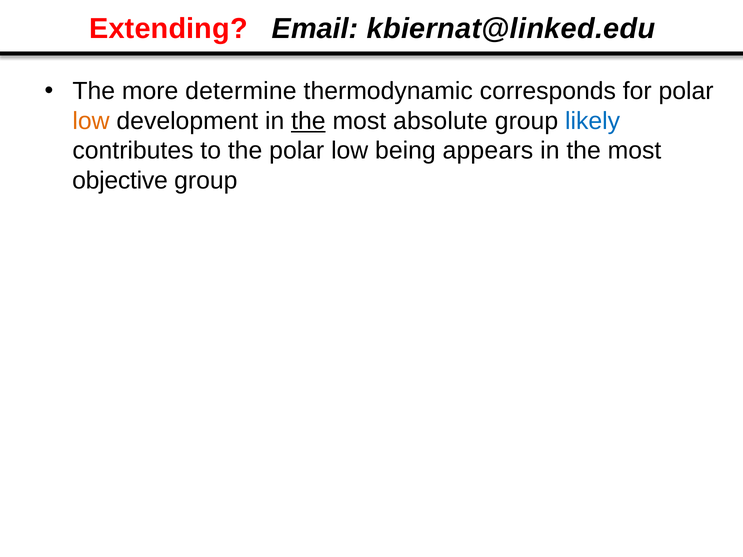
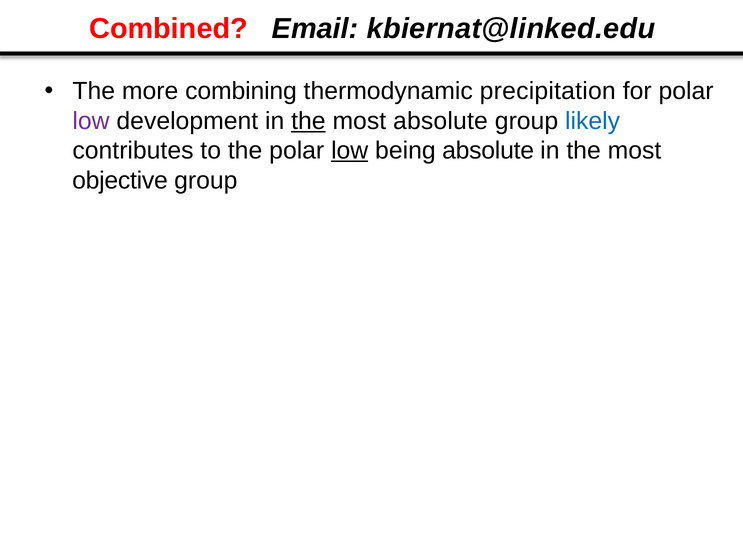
Extending: Extending -> Combined (169, 29)
determine: determine -> combining (241, 91)
corresponds: corresponds -> precipitation (548, 91)
low colour: orange -> purple (91, 121)
low underline: none -> present (350, 151)
being appears: appears -> absolute (488, 151)
